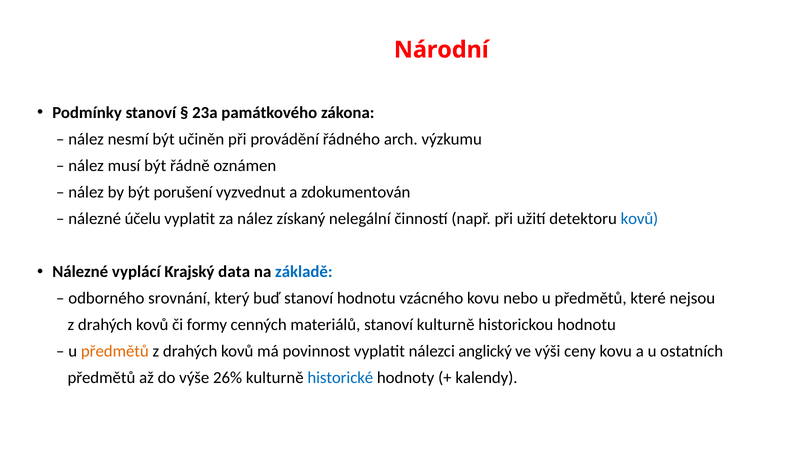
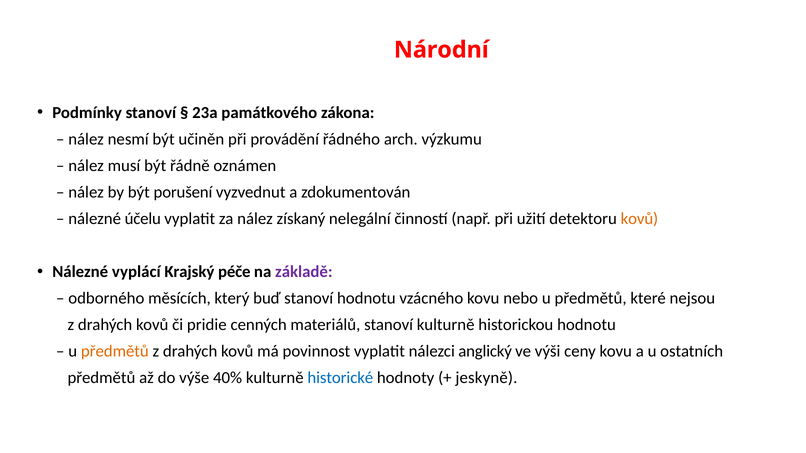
kovů colour: blue -> orange (639, 219)
data: data -> péče (234, 272)
základě colour: blue -> purple (304, 272)
srovnání: srovnání -> měsících (179, 299)
formy: formy -> pridie (207, 325)
26%: 26% -> 40% (228, 378)
kalendy: kalendy -> jeskyně (486, 378)
